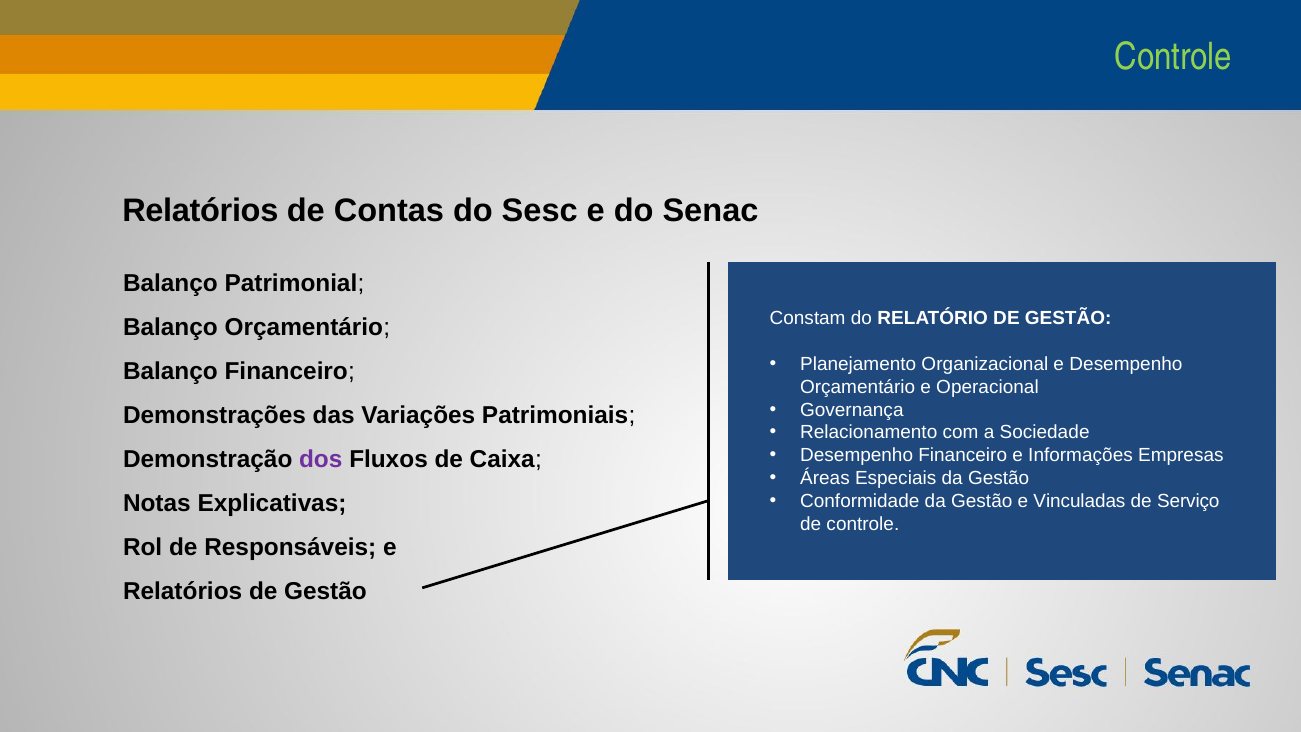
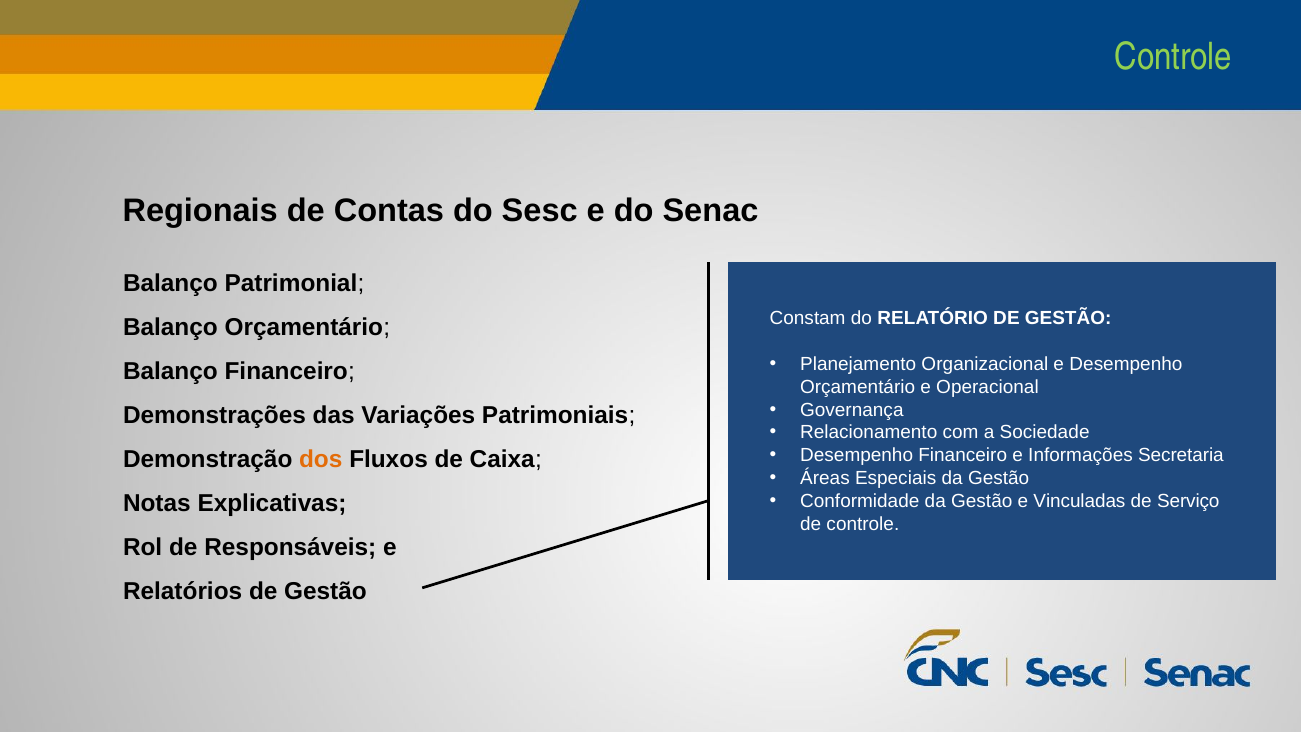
Relatórios: Relatórios -> Regionais (200, 211)
Empresas: Empresas -> Secretaria (1181, 455)
dos colour: purple -> orange (321, 459)
